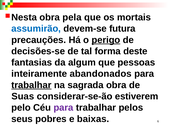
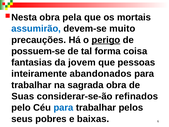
futura: futura -> muito (122, 29)
decisões-se: decisões-se -> possuem-se (38, 51)
deste: deste -> coisa (135, 51)
algum: algum -> jovem (82, 62)
trabalhar underline: present -> none (31, 85)
estiverem: estiverem -> refinados (137, 96)
para colour: purple -> blue (63, 107)
